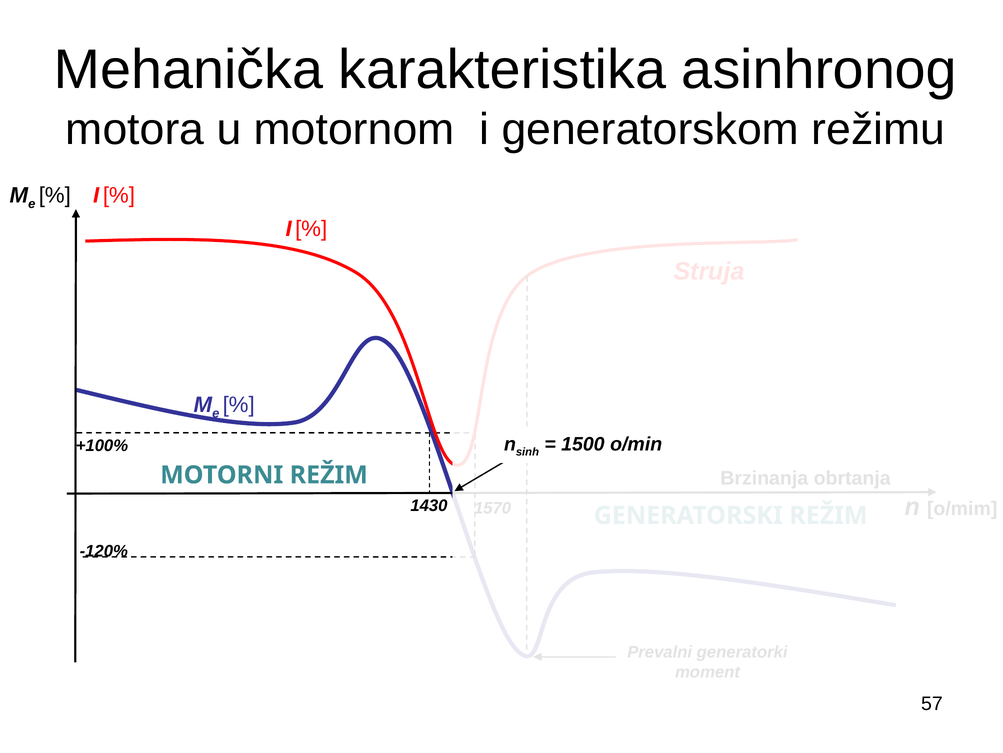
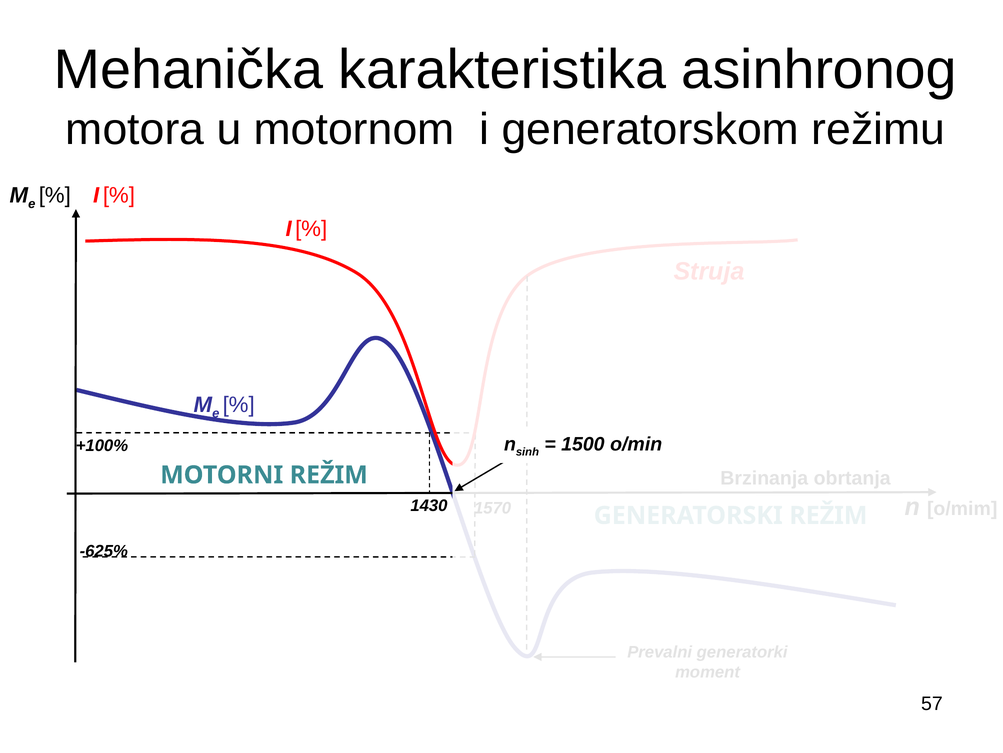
-120%: -120% -> -625% (104, 551)
